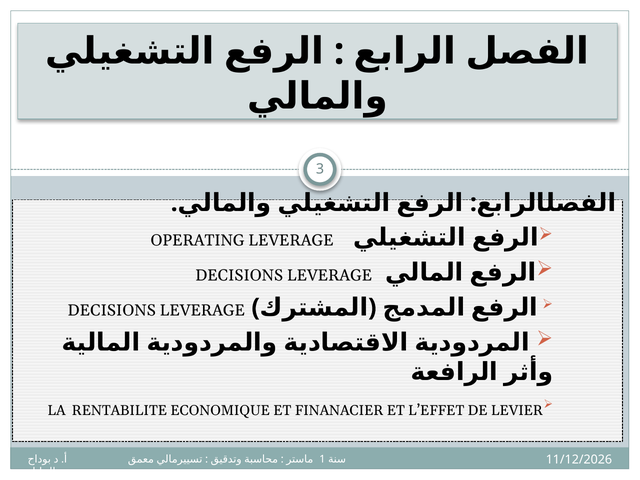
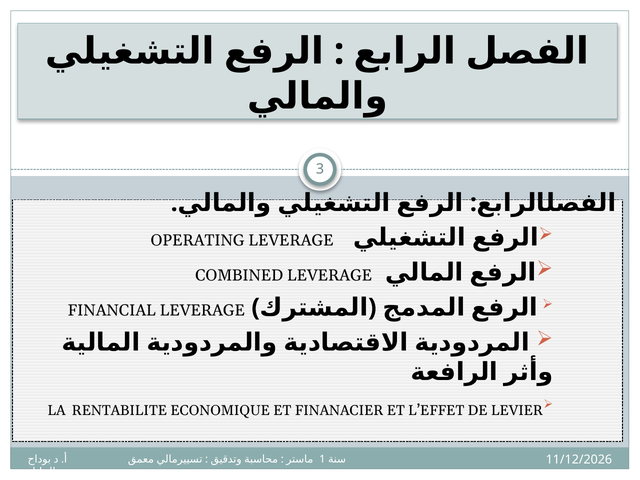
DECISIONS: DECISIONS -> COMBINED (239, 275)
DECISIONS: DECISIONS -> FINANCIAL (112, 310)
